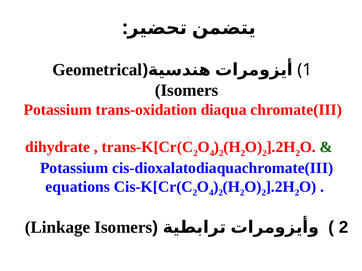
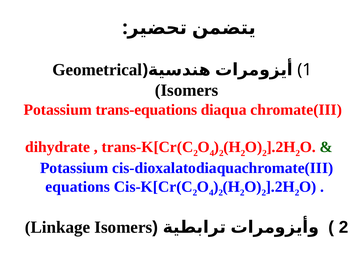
trans-oxidation: trans-oxidation -> trans-equations (146, 110)
